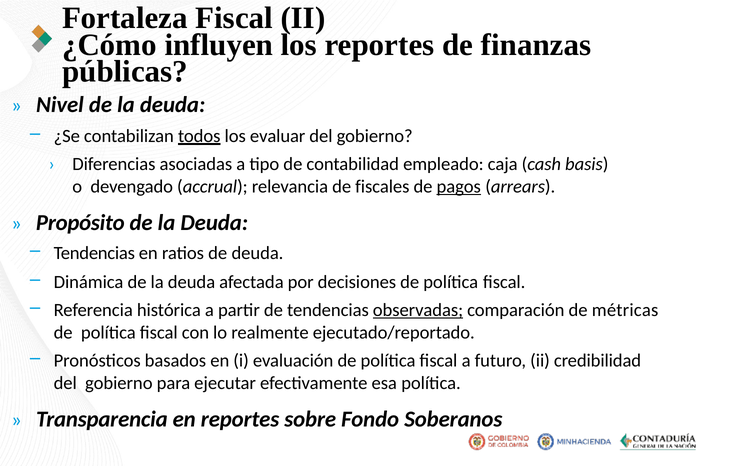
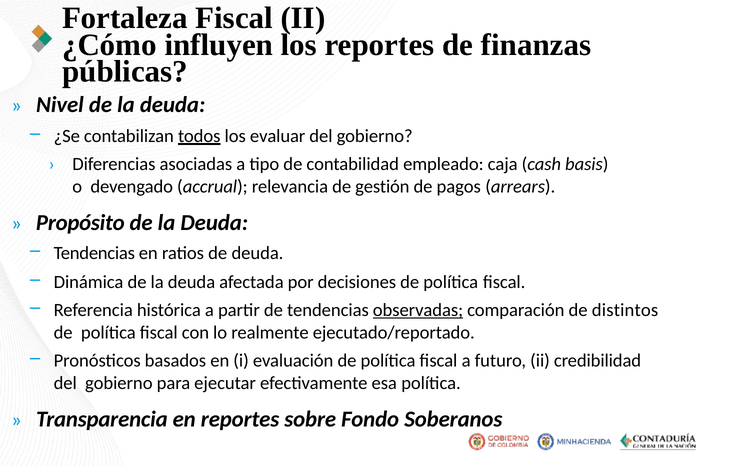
fiscales: fiscales -> gestión (382, 186)
pagos underline: present -> none (459, 186)
métricas: métricas -> distintos (625, 310)
